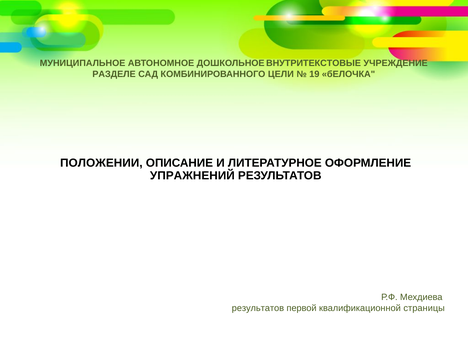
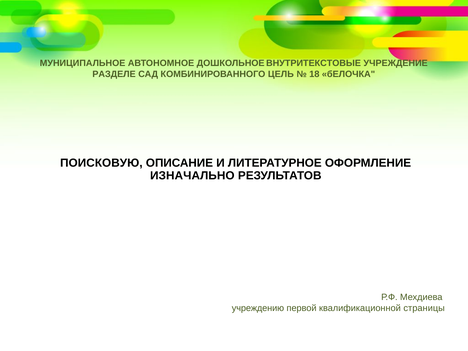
ЦЕЛИ: ЦЕЛИ -> ЦЕЛЬ (281, 74)
19: 19 -> 18 (314, 74)
ПОЛОЖЕНИИ: ПОЛОЖЕНИИ -> ПОИСКОВУЮ (101, 163)
УПРАЖНЕНИЙ: УПРАЖНЕНИЙ -> ИЗНАЧАЛЬНО (192, 176)
результатов: результатов -> учреждению (258, 308)
